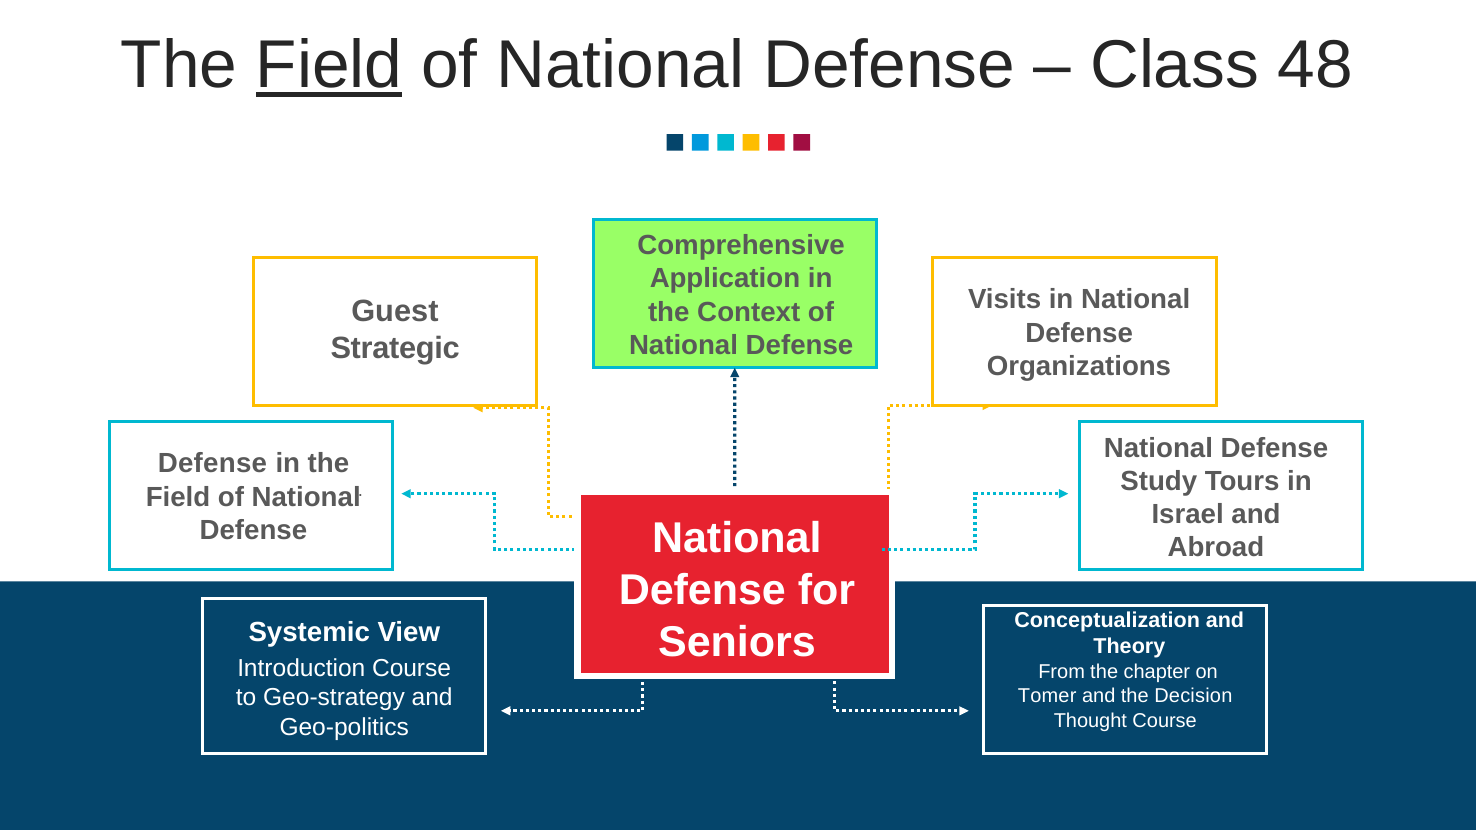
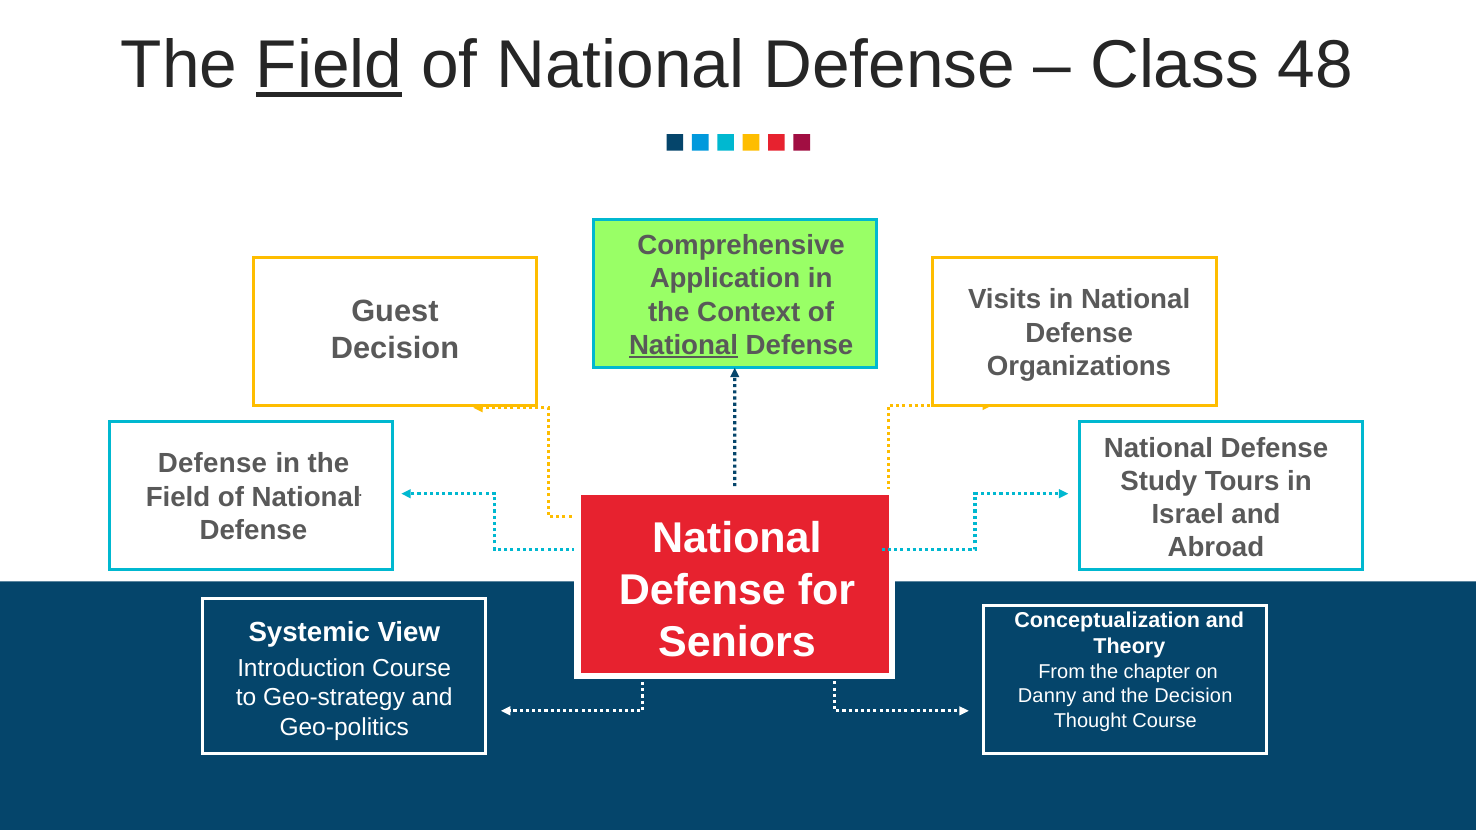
National underline: none -> present (684, 345)
Strategic: Strategic -> Decision (395, 349)
Tomer: Tomer -> Danny (1047, 697)
